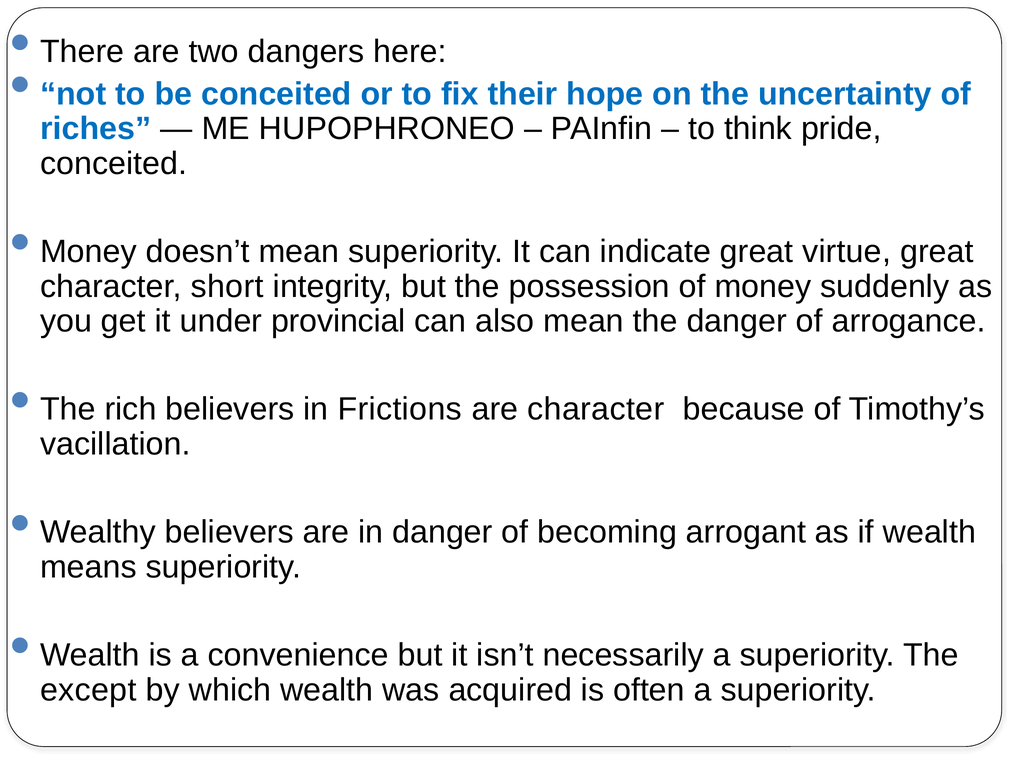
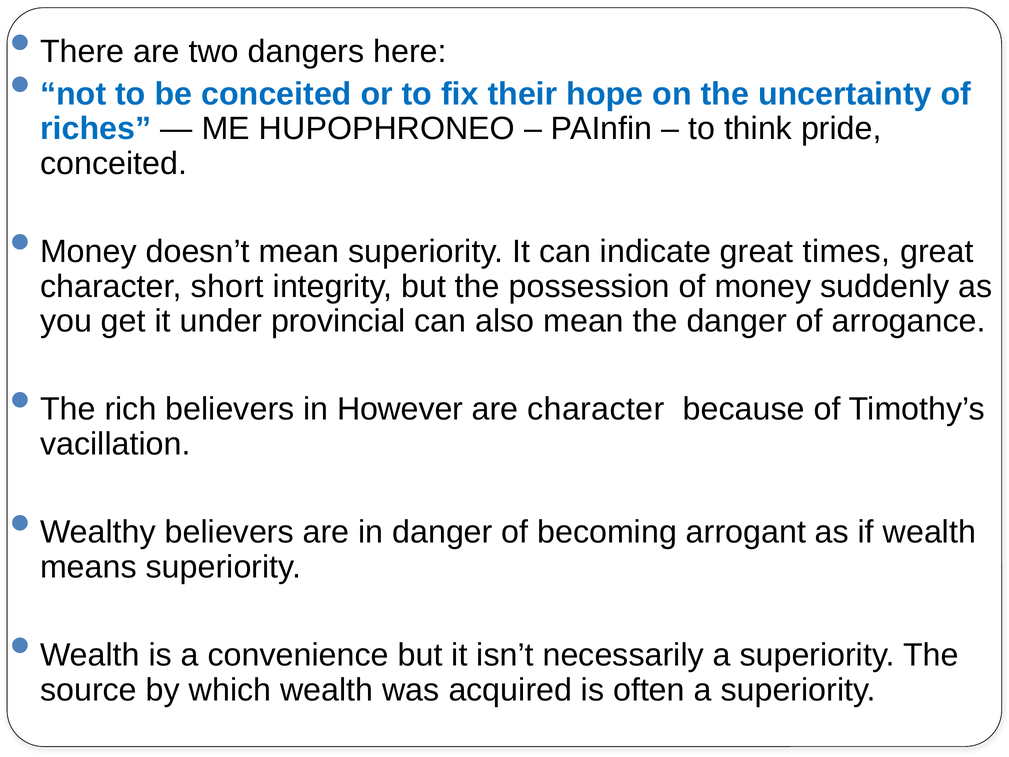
virtue: virtue -> times (847, 252)
Frictions: Frictions -> However (400, 409)
except: except -> source (89, 690)
